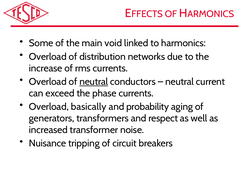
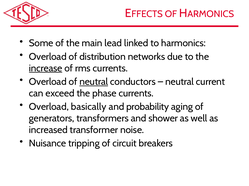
void: void -> lead (113, 43)
increase underline: none -> present (46, 69)
respect: respect -> shower (163, 119)
